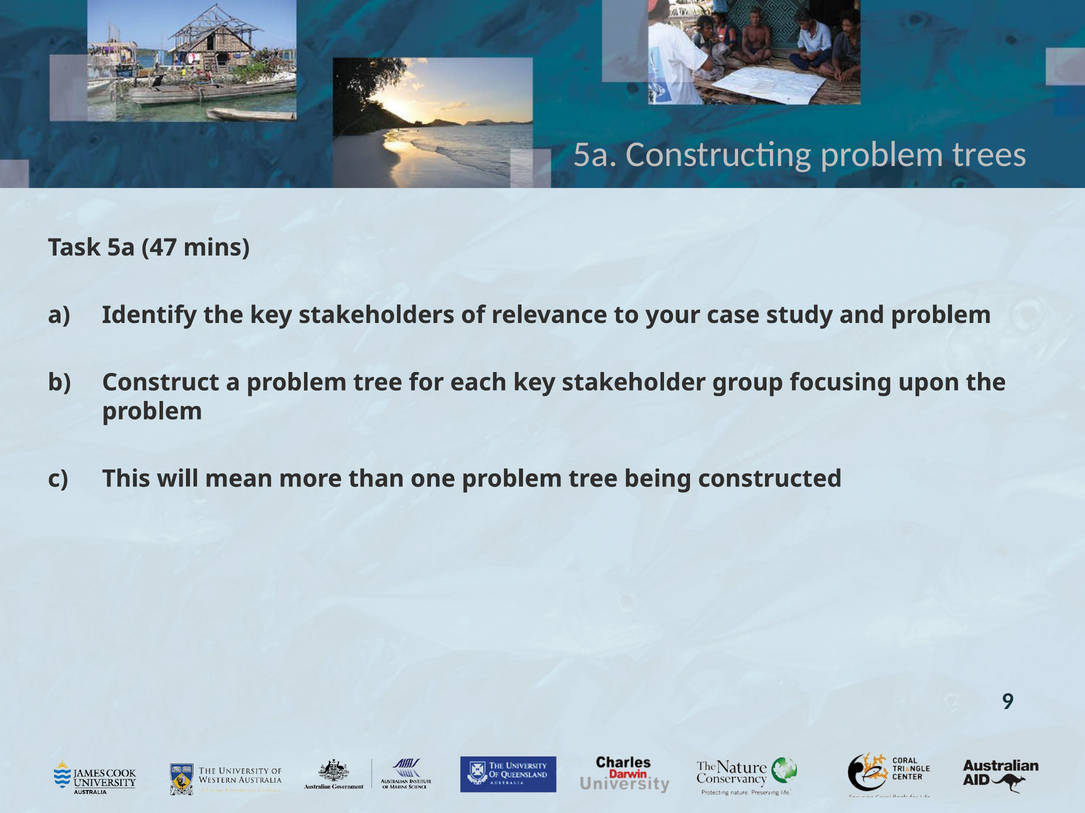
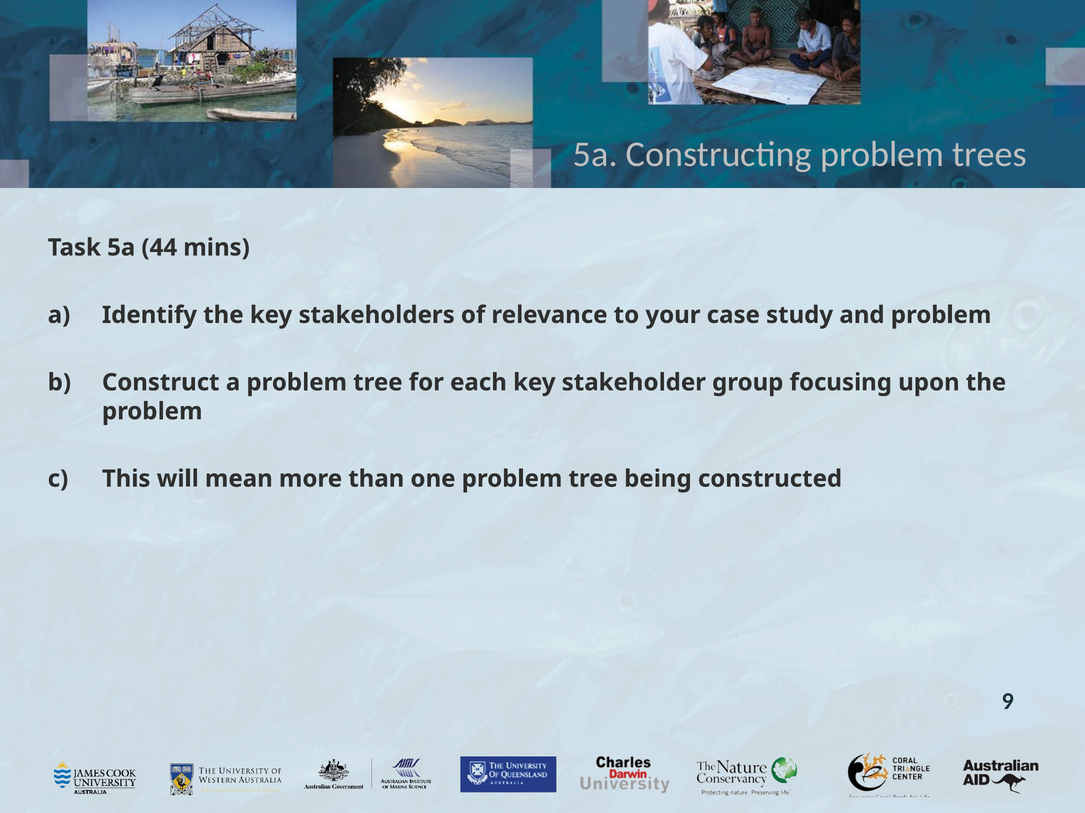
47: 47 -> 44 (159, 248)
